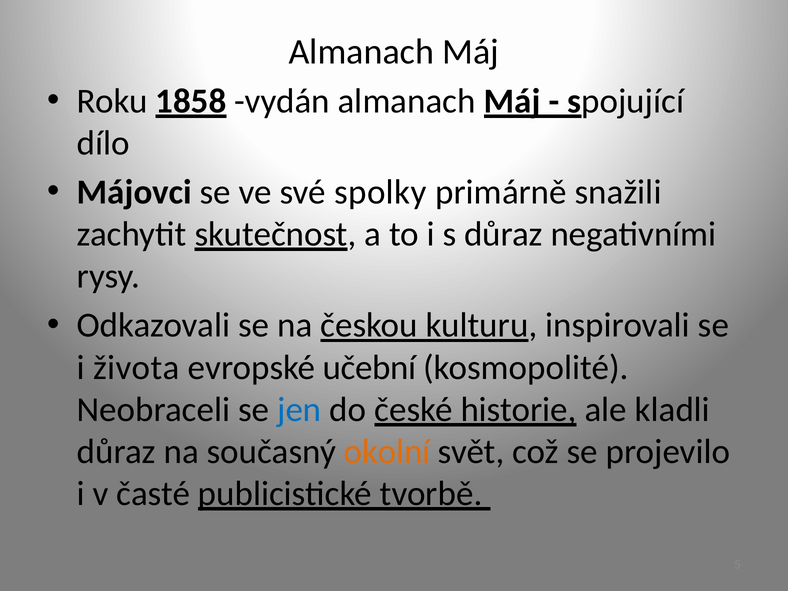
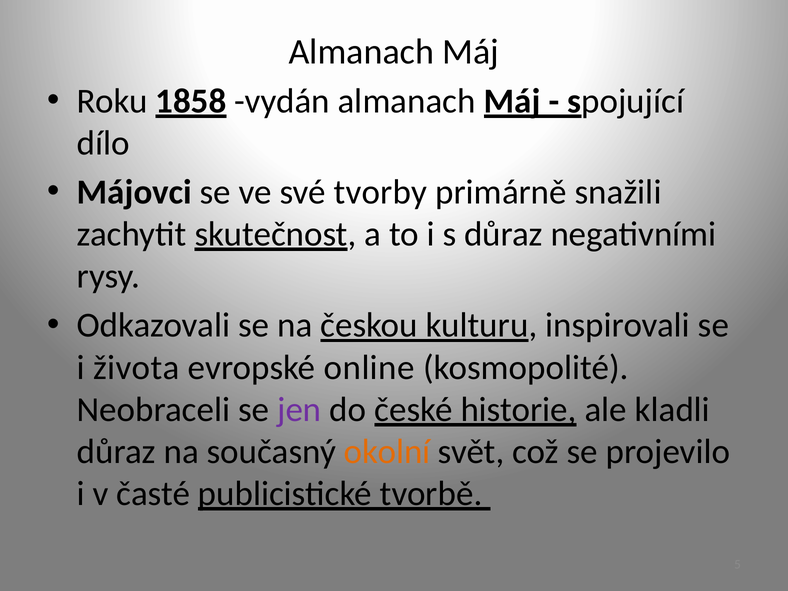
spolky: spolky -> tvorby (380, 192)
učební: učební -> online (369, 367)
jen colour: blue -> purple (299, 410)
